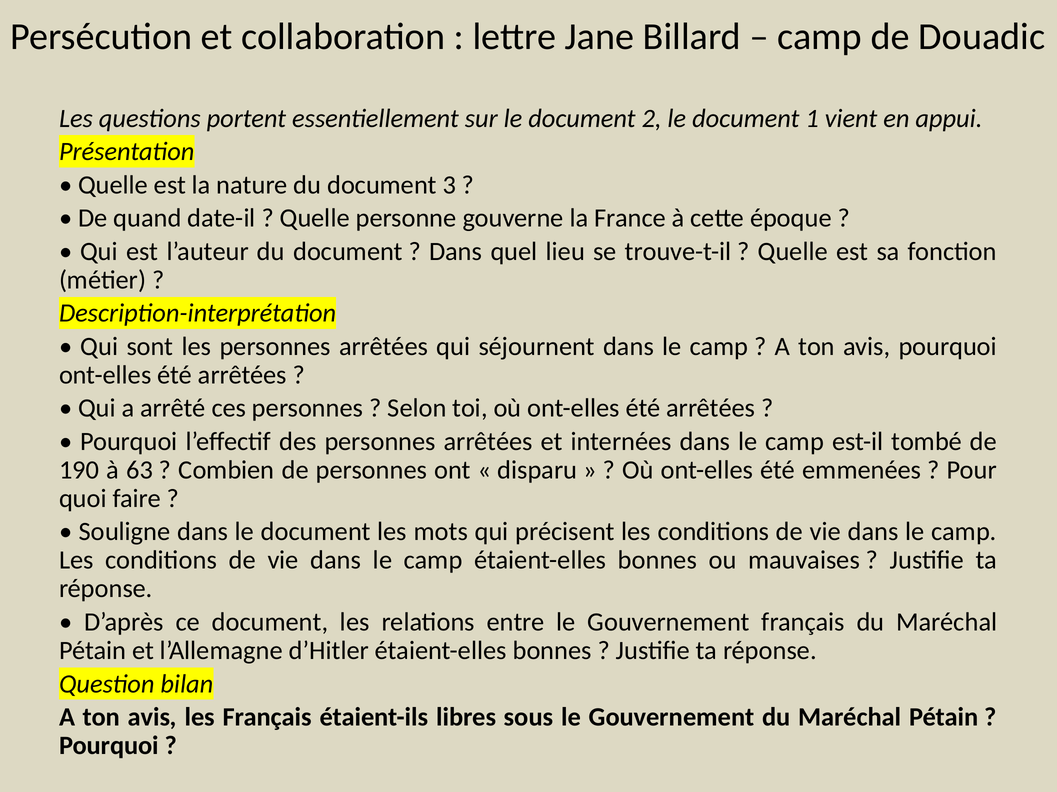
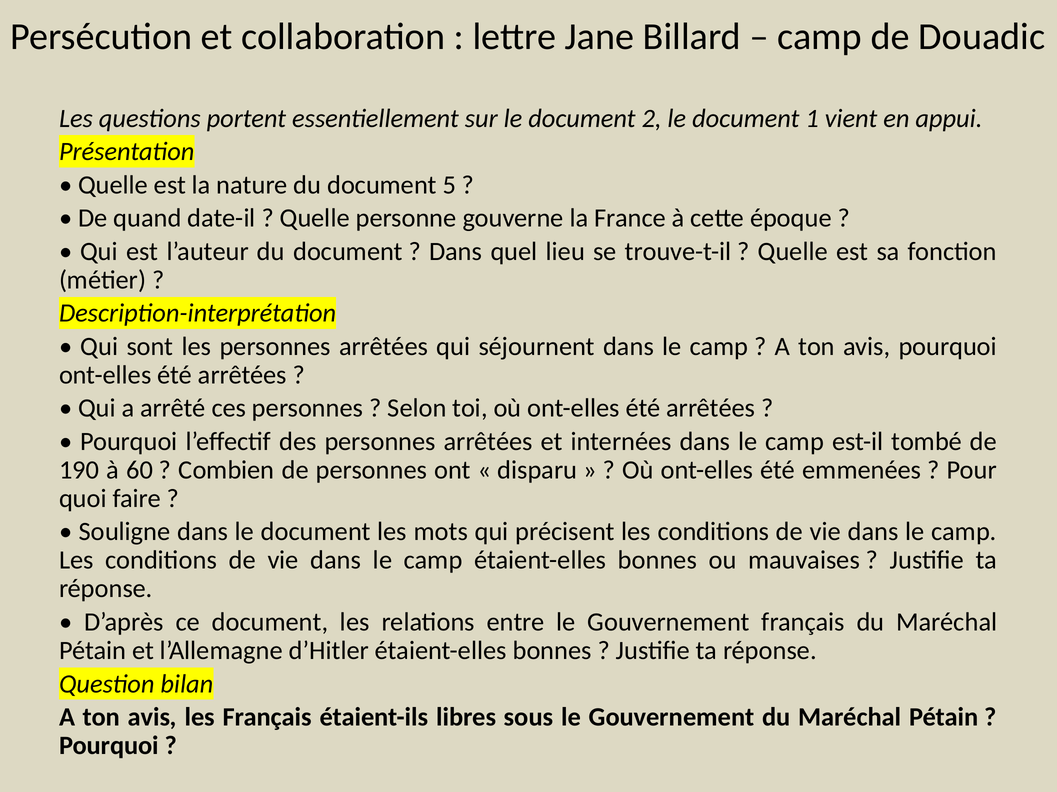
3: 3 -> 5 (449, 185)
63: 63 -> 60 (140, 470)
